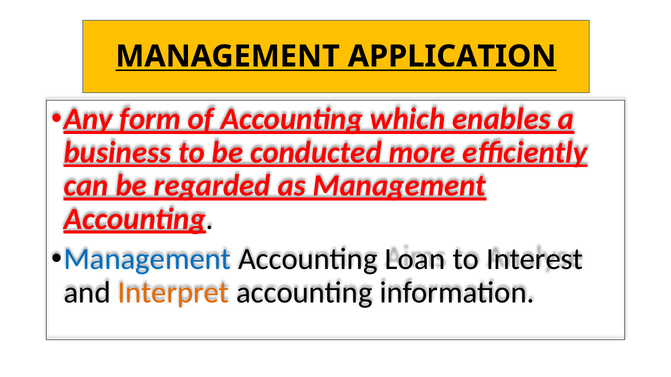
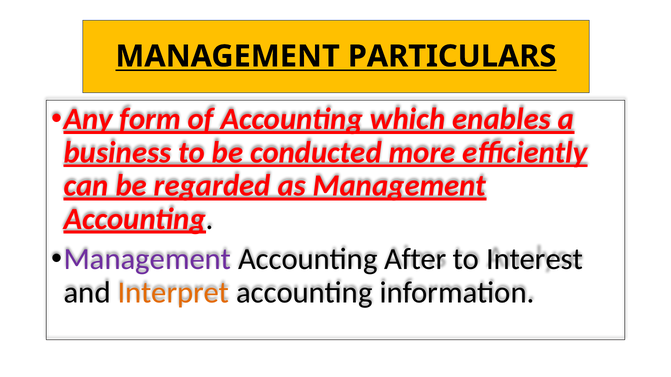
APPLICATION: APPLICATION -> PARTICULARS (452, 56)
Management colour: blue -> purple (147, 260)
Loan: Loan -> After (415, 260)
